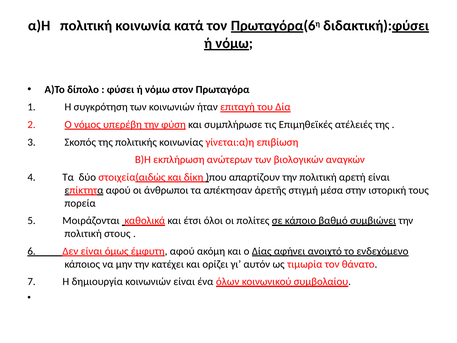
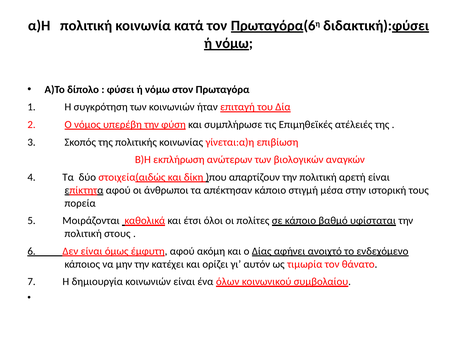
απέκτησαν ἀρετῆς: ἀρετῆς -> κάποιο (270, 190)
συμβιώνει: συμβιώνει -> υφίσταται (373, 221)
